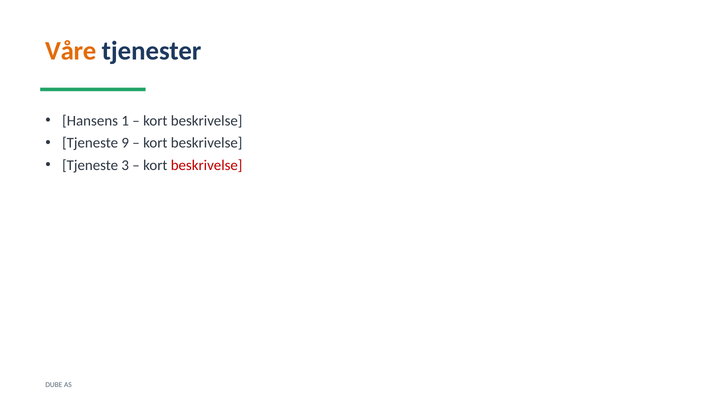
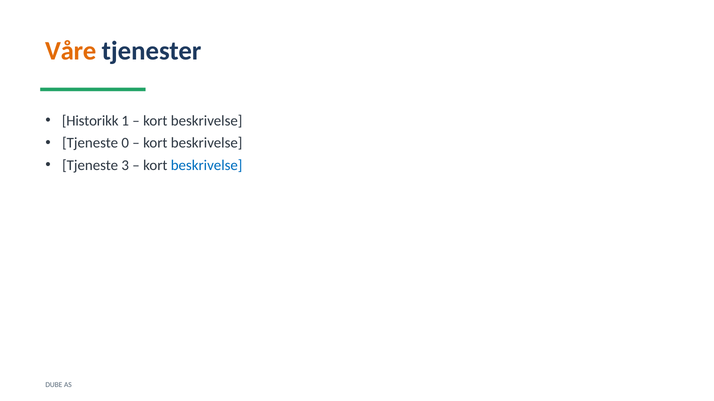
Hansens: Hansens -> Historikk (90, 121)
9: 9 -> 0 (125, 143)
beskrivelse colour: red -> blue (207, 166)
